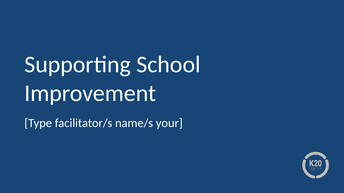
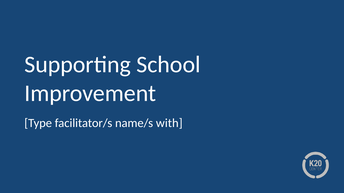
your: your -> with (169, 123)
